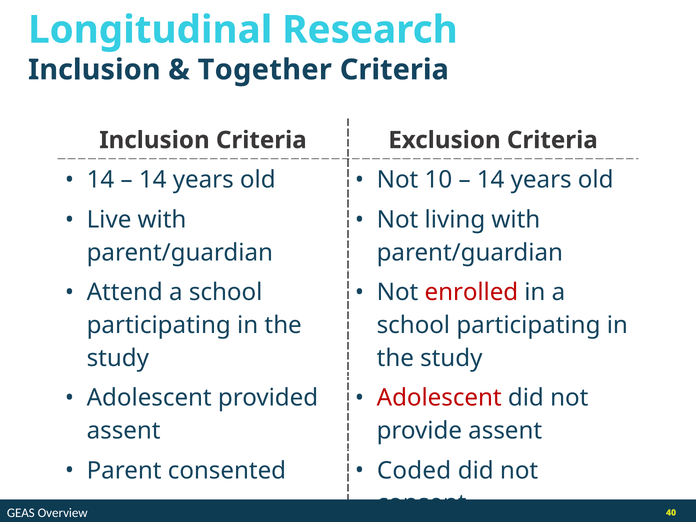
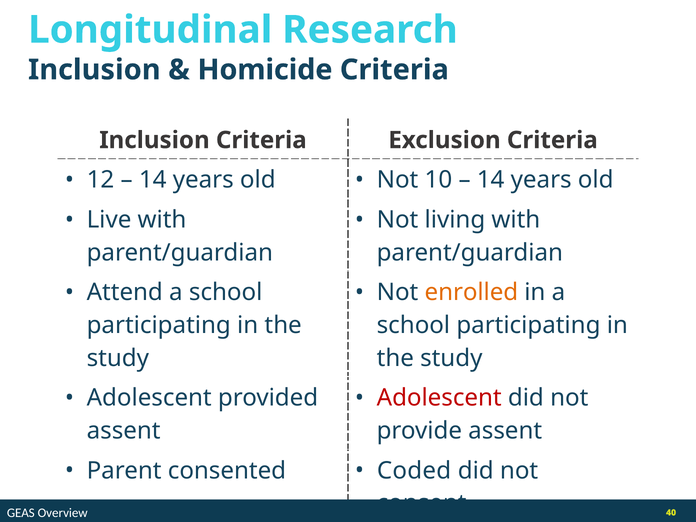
Together: Together -> Homicide (265, 70)
14: 14 -> 12 (101, 180)
enrolled colour: red -> orange (471, 292)
